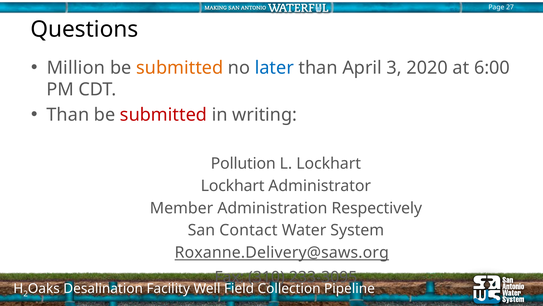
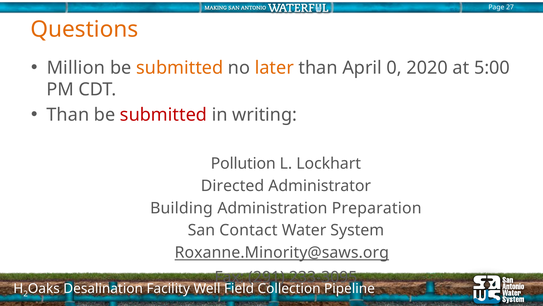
Questions colour: black -> orange (84, 29)
later colour: blue -> orange (274, 68)
3: 3 -> 0 (394, 68)
6:00: 6:00 -> 5:00 (492, 68)
Lockhart: Lockhart -> Directed (232, 186)
Member: Member -> Building (181, 208)
Respectively: Respectively -> Preparation (377, 208)
Roxanne.Delivery@saws.org: Roxanne.Delivery@saws.org -> Roxanne.Minority@saws.org (282, 252)
310: 310 -> 291 (266, 277)
